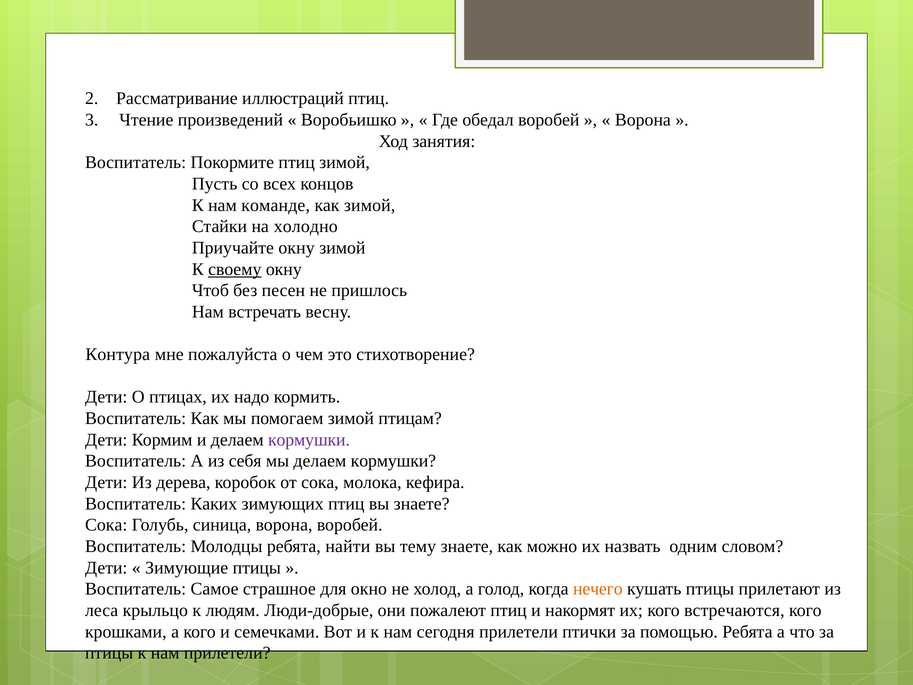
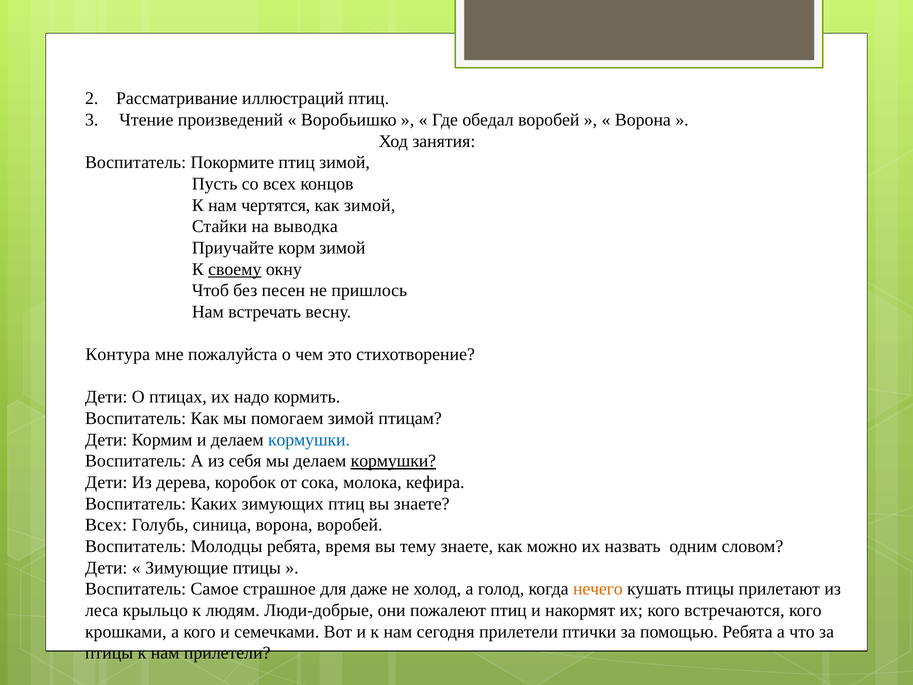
команде: команде -> чертятся (276, 205)
холодно: холодно -> выводка (306, 226)
Приучайте окну: окну -> корм (297, 248)
кормушки colour: purple -> blue (309, 440)
кормушки underline: none -> present (393, 461)
Сока: Сока -> Всех (106, 525)
найти: найти -> время (348, 546)
окно: окно -> даже (369, 589)
